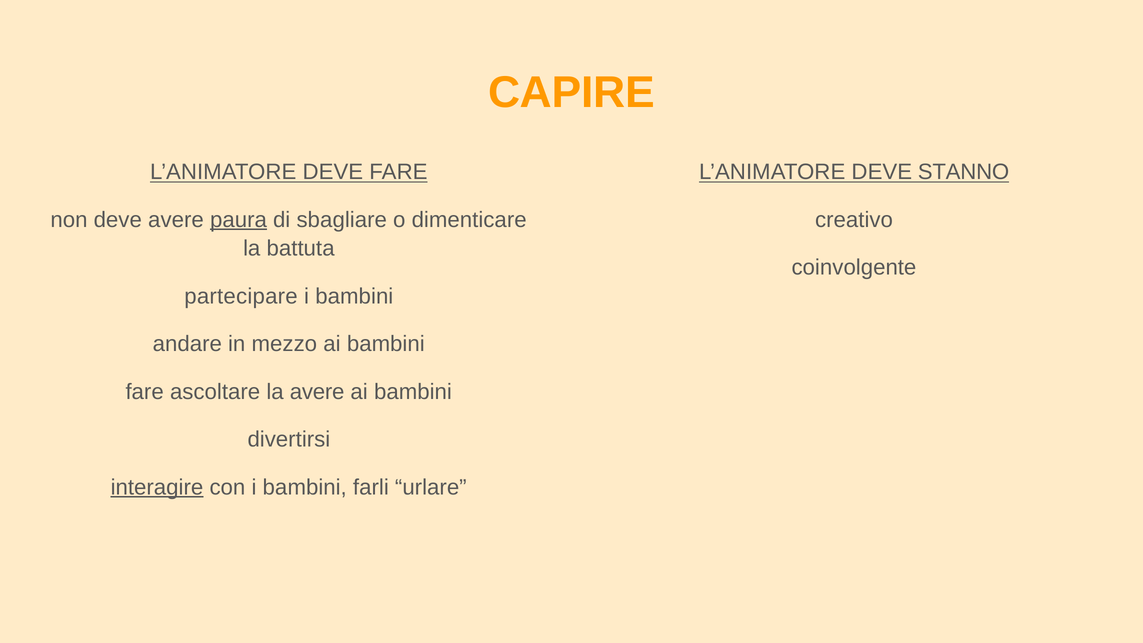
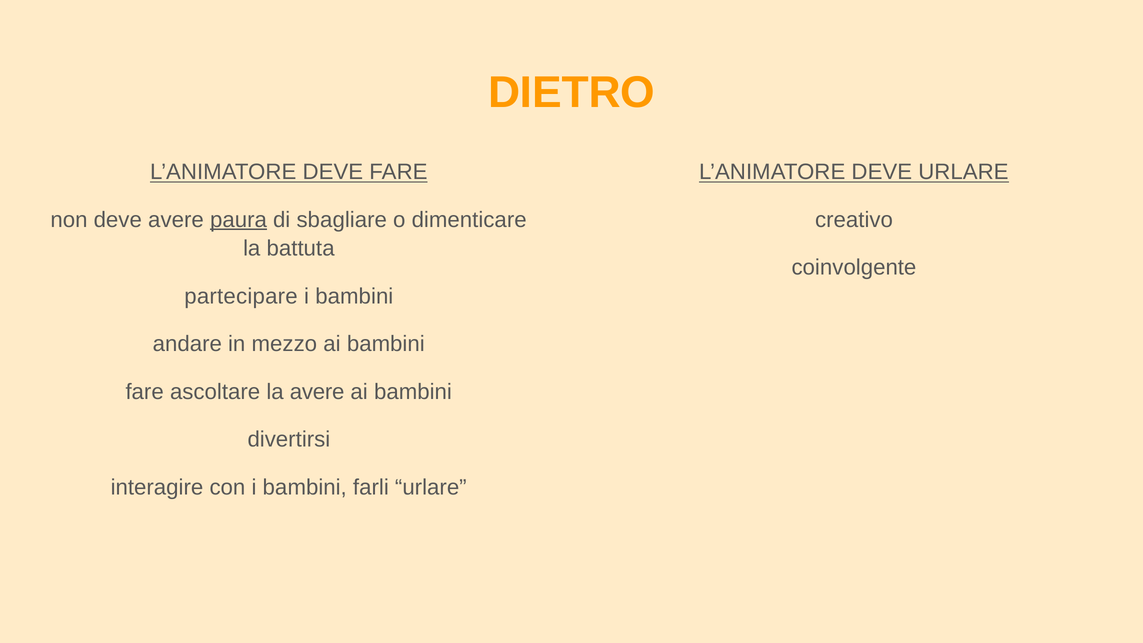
CAPIRE: CAPIRE -> DIETRO (572, 93)
DEVE STANNO: STANNO -> URLARE (963, 172)
interagire underline: present -> none (157, 487)
